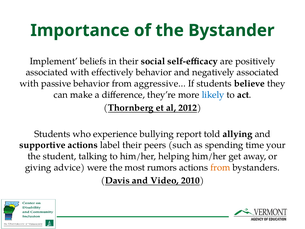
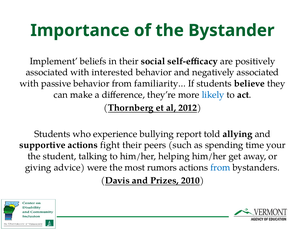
effectively: effectively -> interested (113, 72)
aggressive: aggressive -> familiarity (160, 84)
label: label -> fight (110, 145)
from colour: orange -> blue (220, 167)
Video: Video -> Prizes (165, 180)
